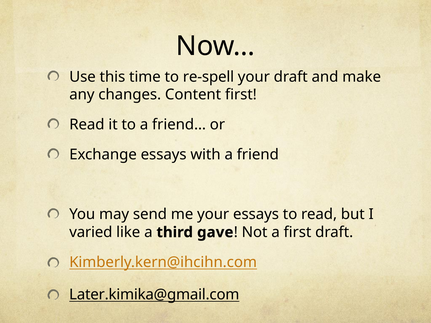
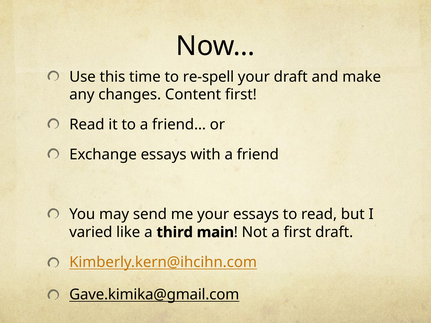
gave: gave -> main (215, 232)
Later.kimika@gmail.com: Later.kimika@gmail.com -> Gave.kimika@gmail.com (154, 295)
